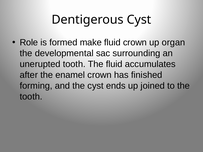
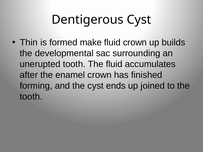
Role: Role -> Thin (29, 43)
organ: organ -> builds (174, 43)
